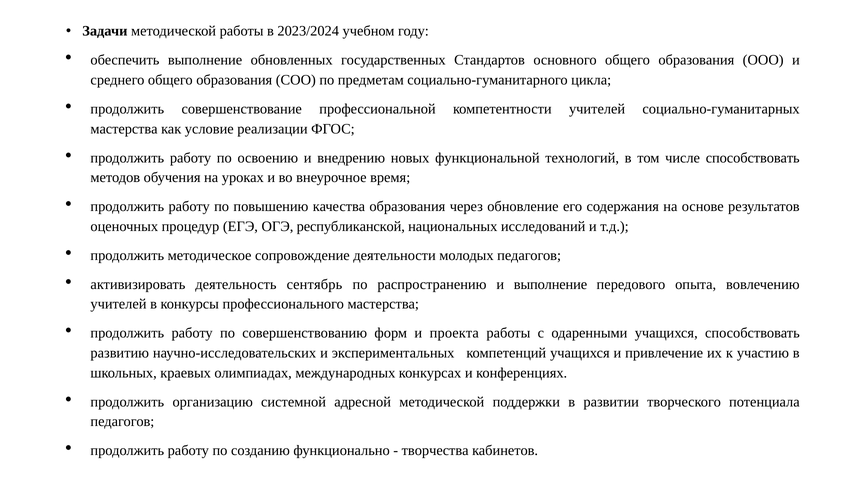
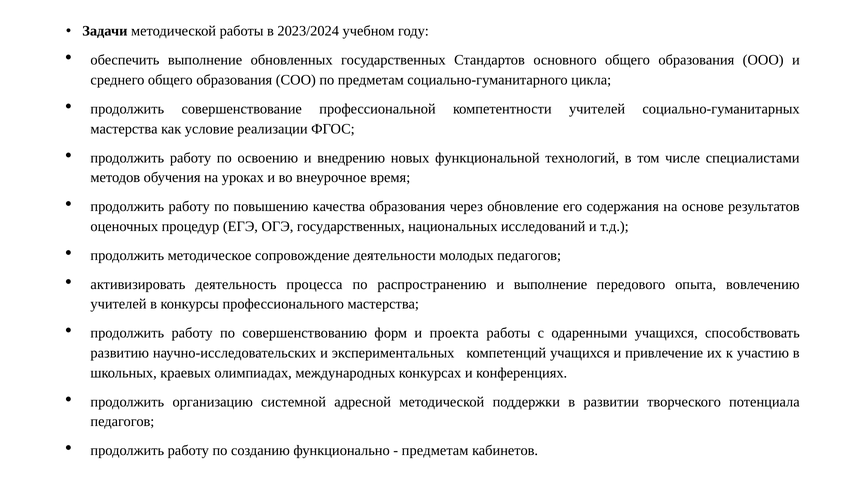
числе способствовать: способствовать -> специалистами (753, 158)
ОГЭ республиканской: республиканской -> государственных (351, 227)
сентябрь: сентябрь -> процесса (314, 285)
творчества: творчества -> предметам (435, 451)
